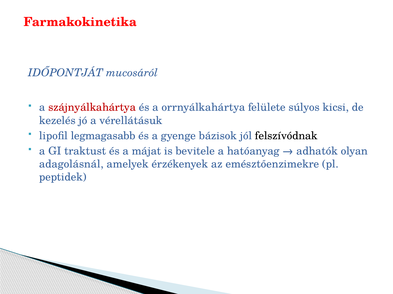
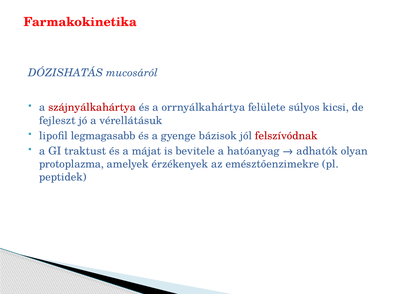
IDŐPONTJÁT: IDŐPONTJÁT -> DÓZISHATÁS (66, 73)
kezelés: kezelés -> fejleszt (57, 121)
felszívódnak colour: black -> red (286, 136)
adagolásnál: adagolásnál -> protoplazma (72, 164)
